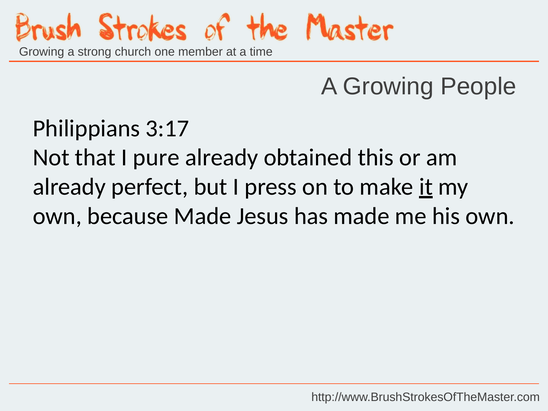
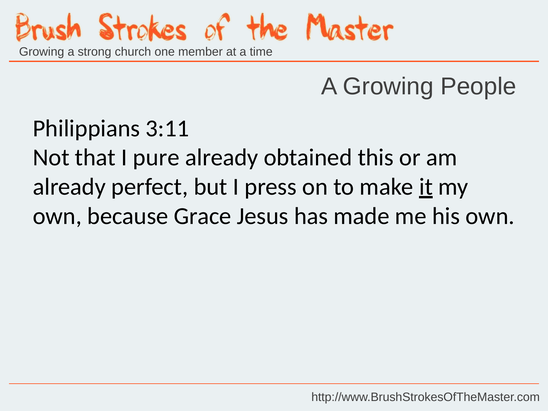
3:17: 3:17 -> 3:11 (167, 128)
because Made: Made -> Grace (203, 216)
